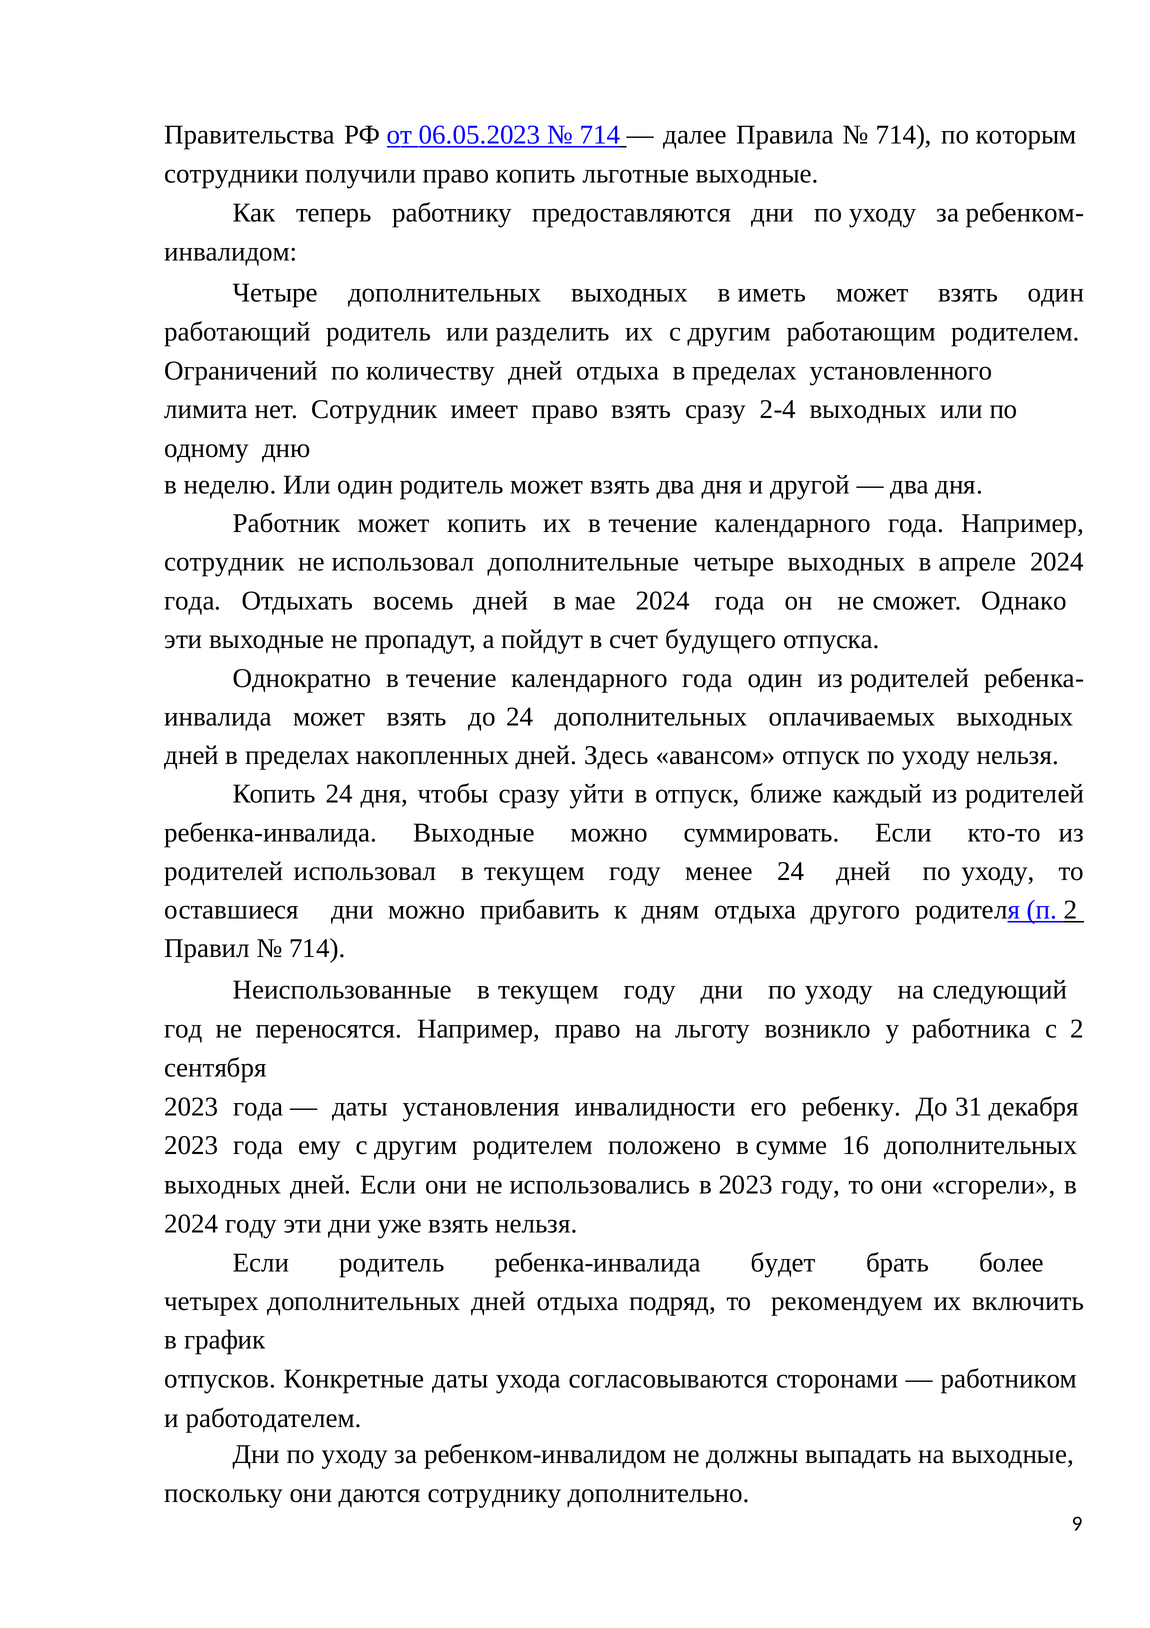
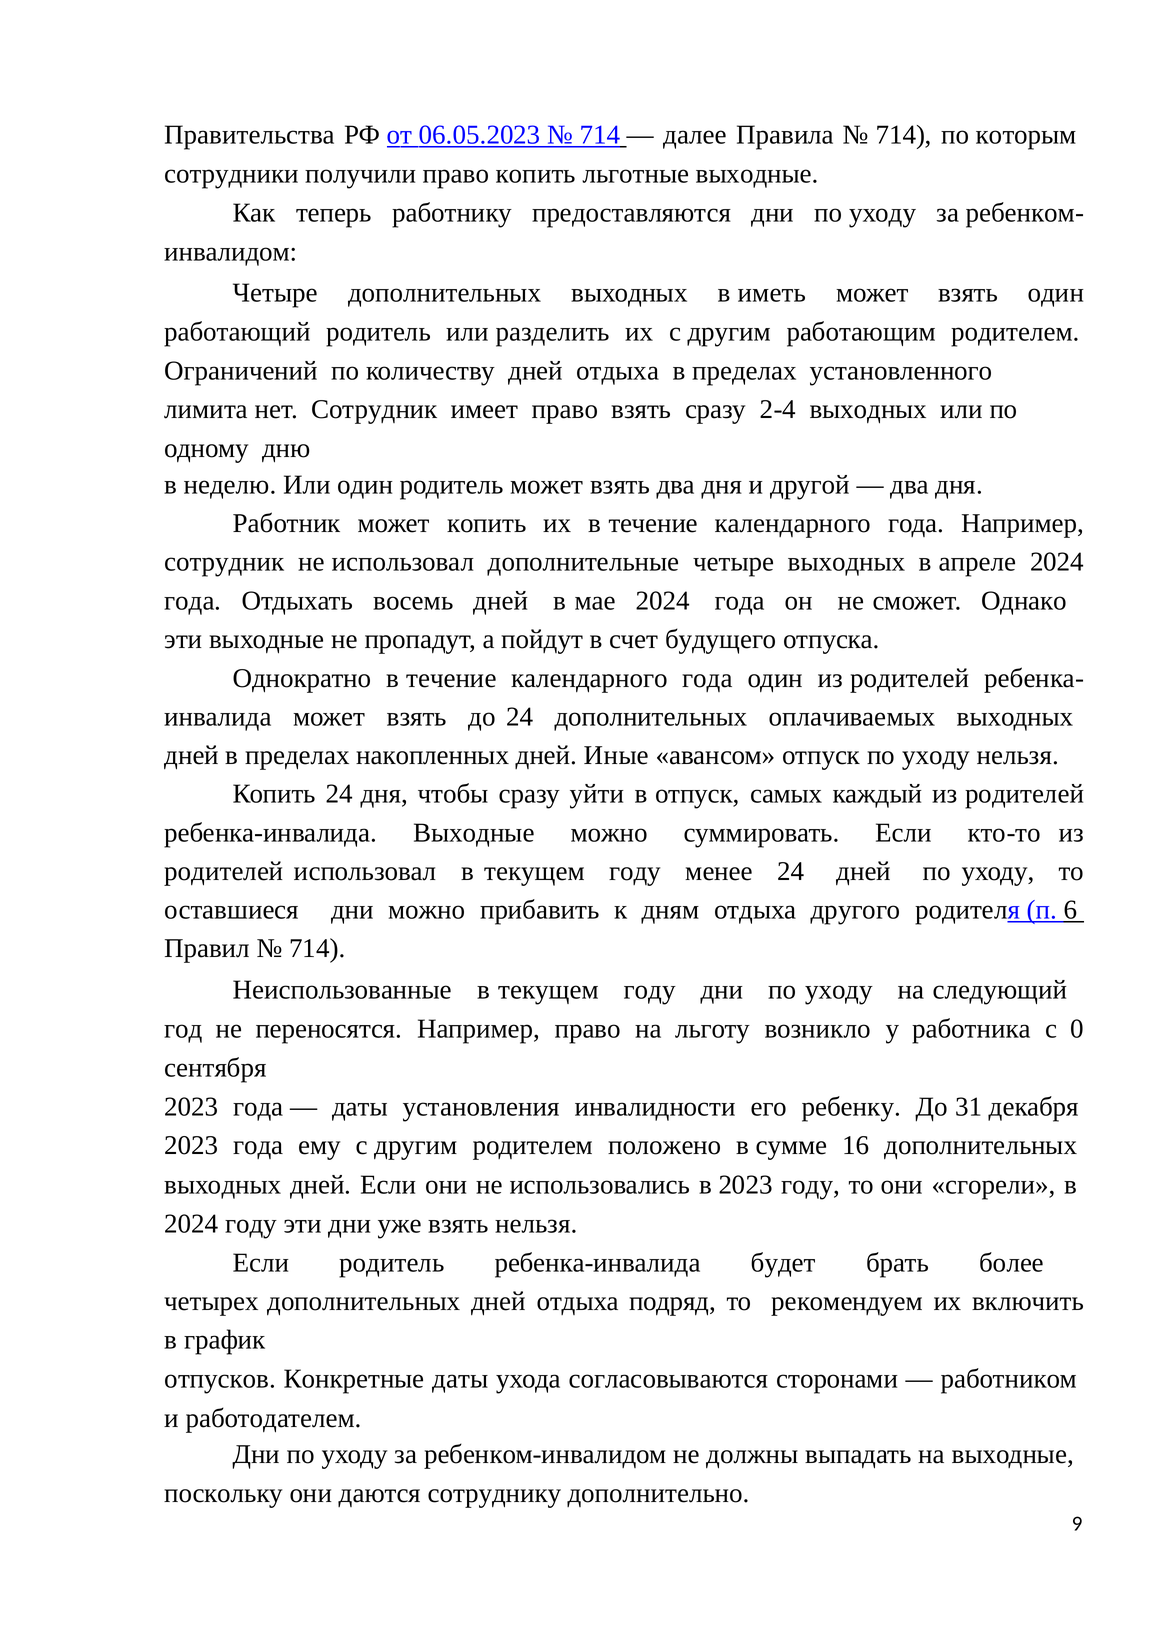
Здесь: Здесь -> Иные (616, 755)
ближе: ближе -> самых (786, 794)
п 2: 2 -> 6 (1070, 910)
с 2: 2 -> 0 (1077, 1028)
